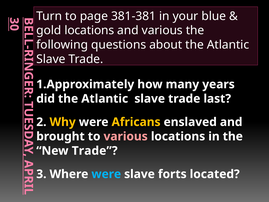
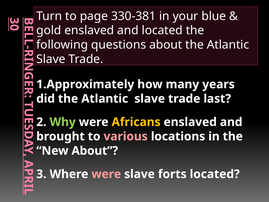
381-381: 381-381 -> 330-381 (134, 16)
gold locations: locations -> enslaved (89, 30)
and various: various -> located (162, 30)
Why colour: yellow -> light green (63, 122)
New Trade: Trade -> About (95, 151)
were colour: light blue -> pink (106, 174)
